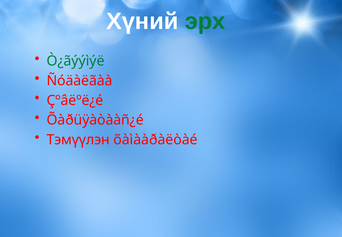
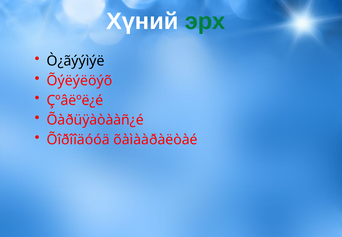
Ò¿ãýýìýë colour: green -> black (76, 61)
Ñóäàëãàà: Ñóäàëãàà -> Õýëýëöýõ (79, 81)
Тэмүүлэн: Тэмүүлэн -> Õîðîîäóóä (78, 140)
